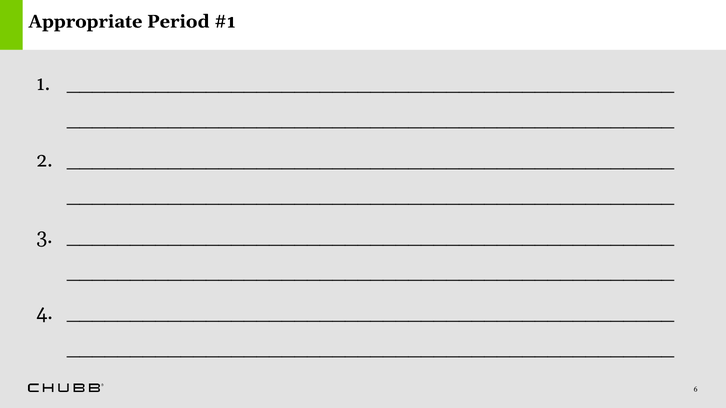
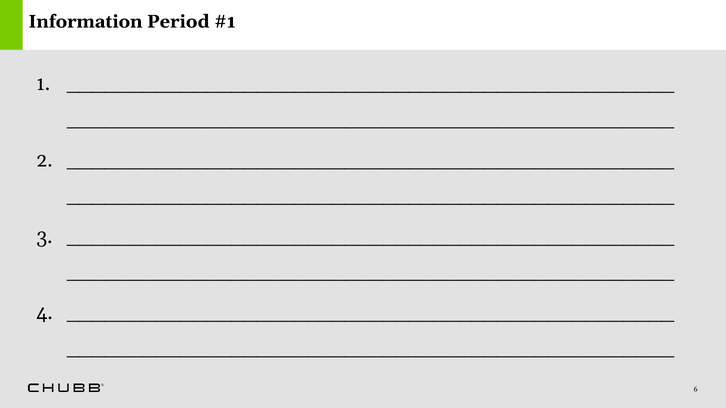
Appropriate: Appropriate -> Information (85, 22)
